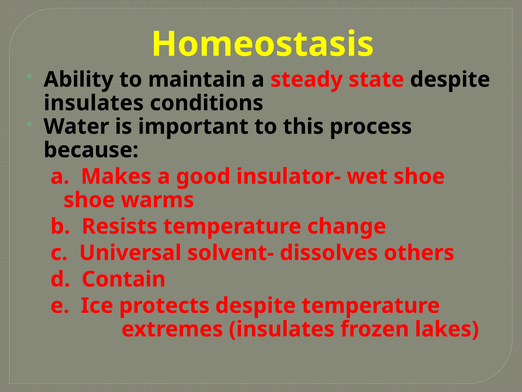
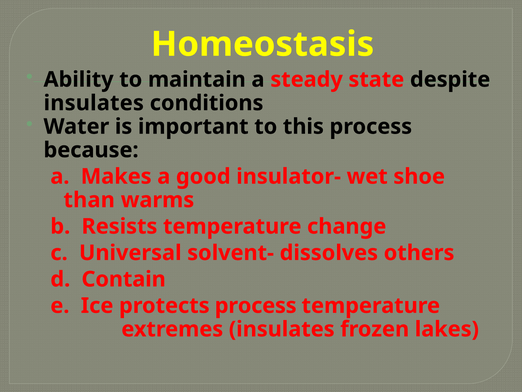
shoe: shoe -> than (89, 200)
protects despite: despite -> process (256, 305)
